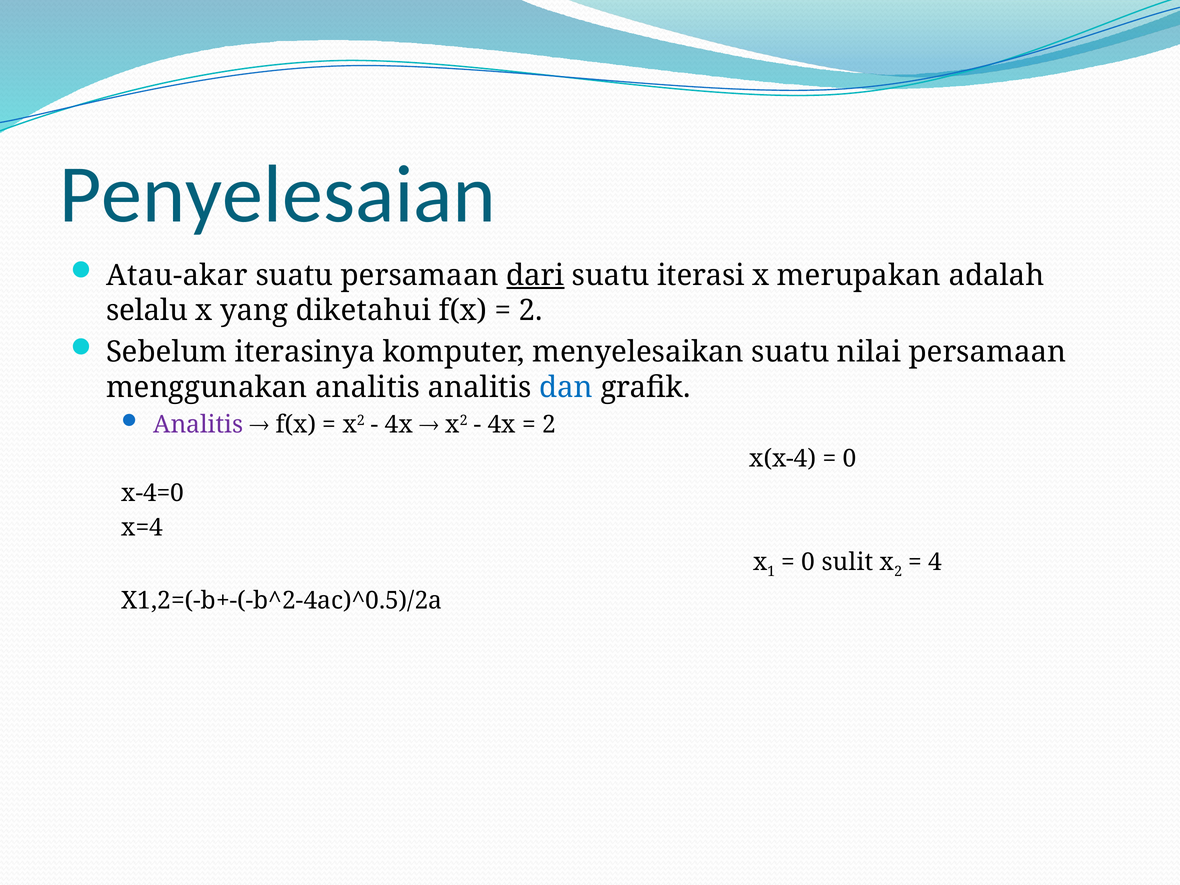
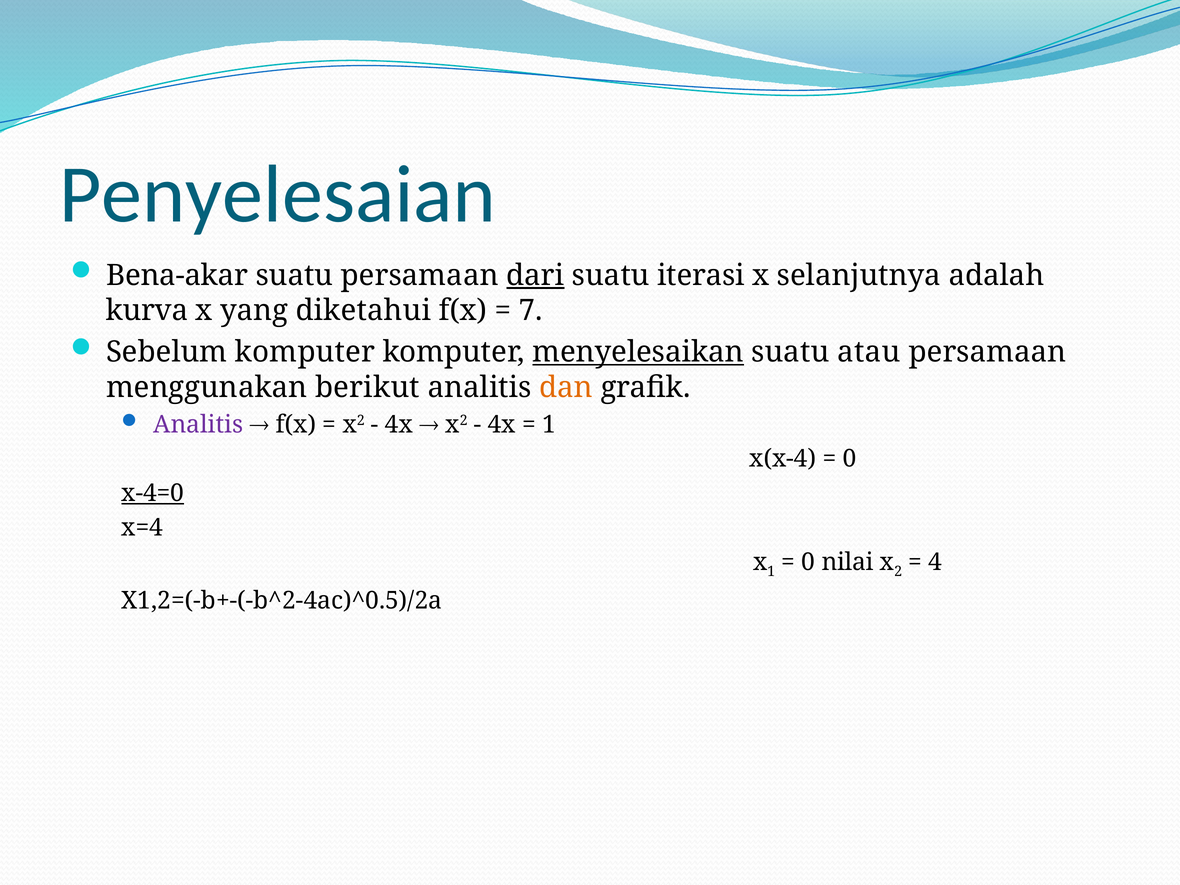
Atau-akar: Atau-akar -> Bena-akar (177, 275)
merupakan: merupakan -> selanjutnya (859, 275)
selalu: selalu -> kurva (147, 311)
2: 2 -> 7 (531, 311)
Sebelum iterasinya: iterasinya -> komputer (305, 352)
menyelesaikan underline: none -> present (638, 352)
nilai: nilai -> atau (869, 352)
menggunakan analitis: analitis -> berikut (367, 387)
dan colour: blue -> orange (566, 387)
2: 2 -> 1 (549, 424)
x-4=0 underline: none -> present (153, 493)
sulit: sulit -> nilai (848, 562)
